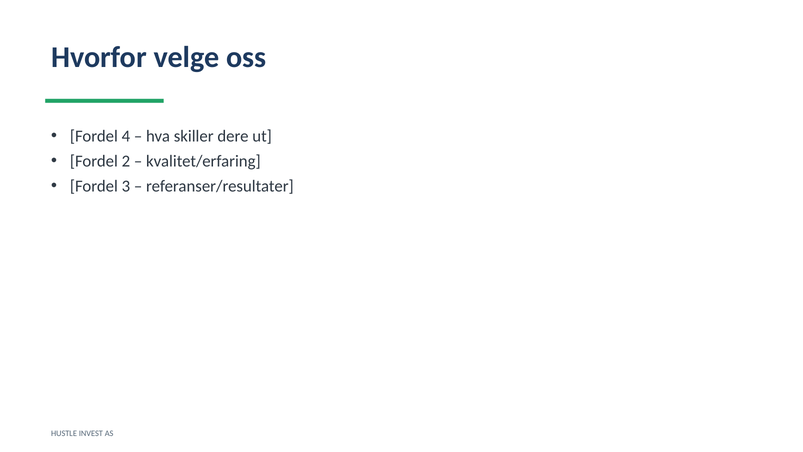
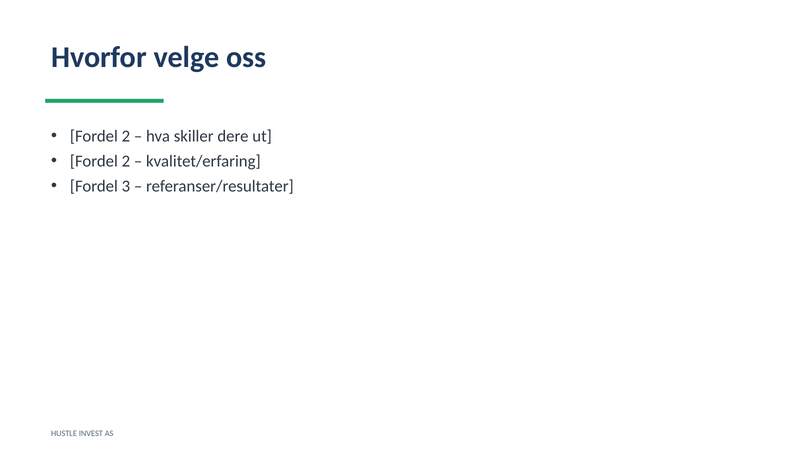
4: 4 -> 2 (126, 136)
